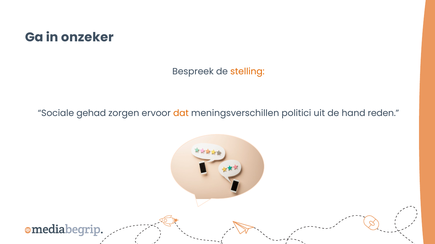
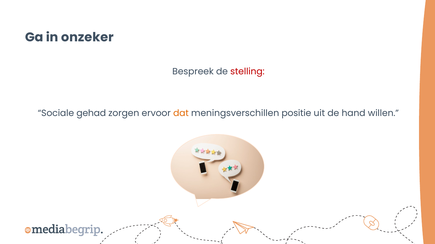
stelling colour: orange -> red (247, 72)
politici: politici -> positie (296, 114)
reden: reden -> willen (383, 114)
